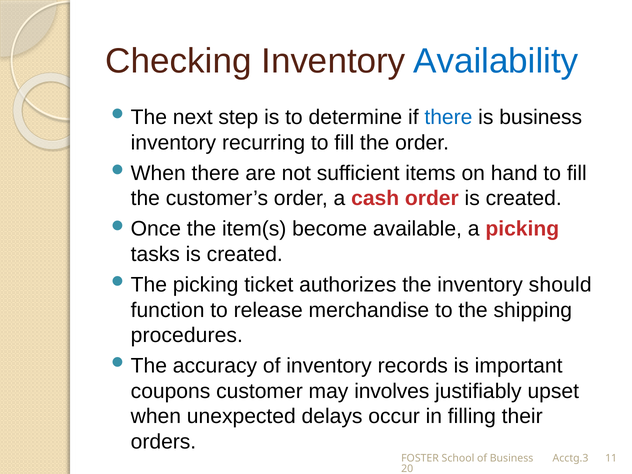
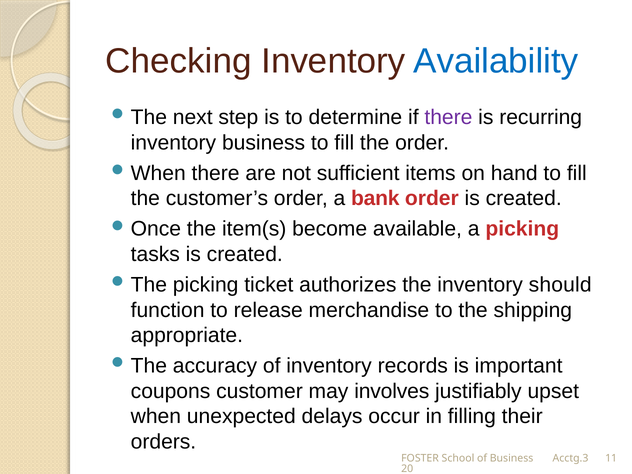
there colour: blue -> purple (448, 117)
is business: business -> recurring (541, 117)
inventory recurring: recurring -> business (264, 143)
cash: cash -> bank (375, 198)
procedures: procedures -> appropriate (187, 335)
